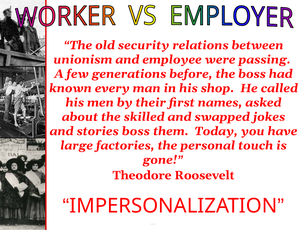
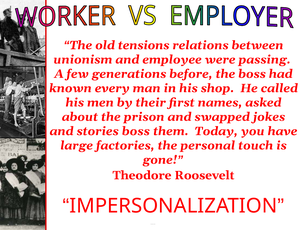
security: security -> tensions (144, 45)
skilled: skilled -> prison (144, 117)
